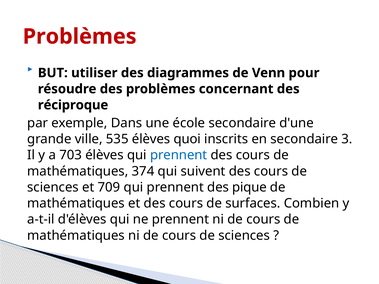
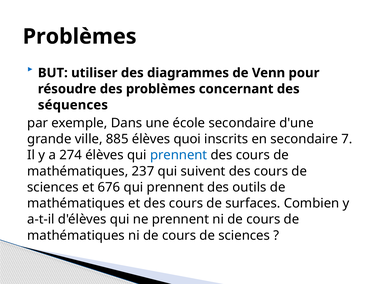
Problèmes colour: red -> black (80, 37)
réciproque: réciproque -> séquences (73, 105)
535: 535 -> 885 (117, 139)
3: 3 -> 7 (347, 139)
703: 703 -> 274 (71, 155)
374: 374 -> 237 (143, 171)
709: 709 -> 676 (109, 187)
pique: pique -> outils (249, 187)
